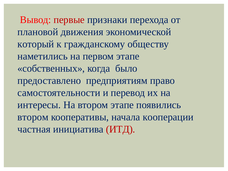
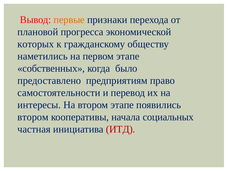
первые colour: red -> orange (69, 20)
движения: движения -> прогресса (82, 32)
который: который -> которых (36, 44)
кооперации: кооперации -> социальных (168, 117)
